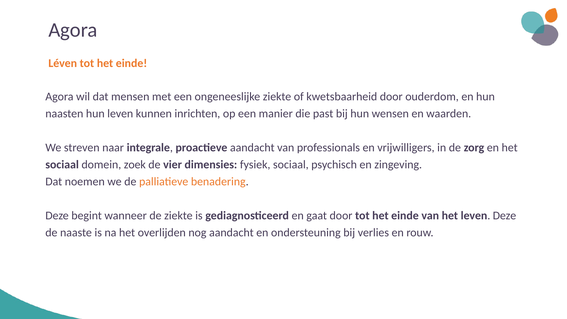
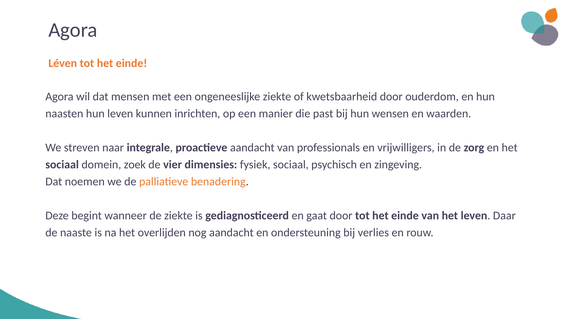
leven Deze: Deze -> Daar (504, 216)
